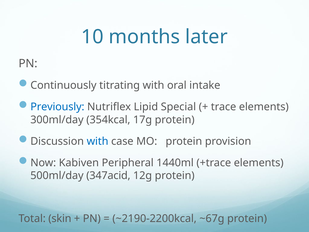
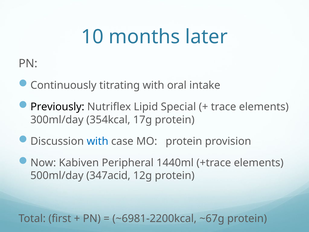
Previously colour: blue -> black (57, 107)
skin: skin -> first (60, 218)
~2190-2200kcal: ~2190-2200kcal -> ~6981-2200kcal (155, 218)
